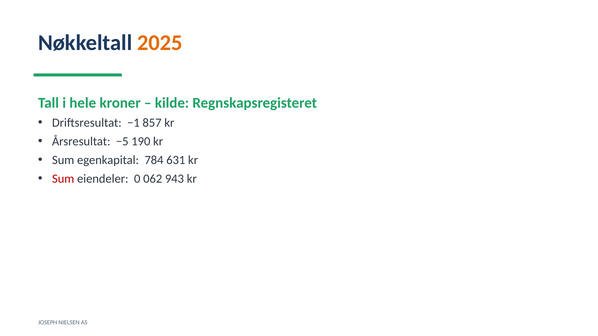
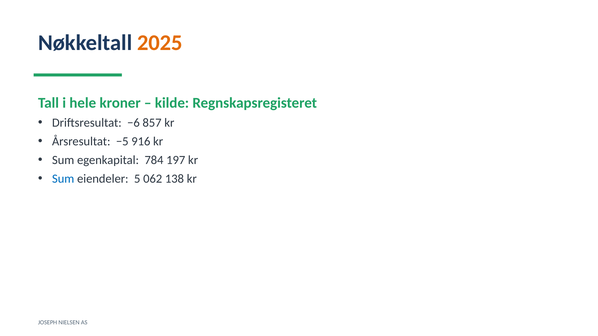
−1: −1 -> −6 (133, 123)
190: 190 -> 916 (141, 142)
631: 631 -> 197 (176, 160)
Sum colour: red -> blue (63, 179)
0: 0 -> 5 (137, 179)
943: 943 -> 138 (174, 179)
